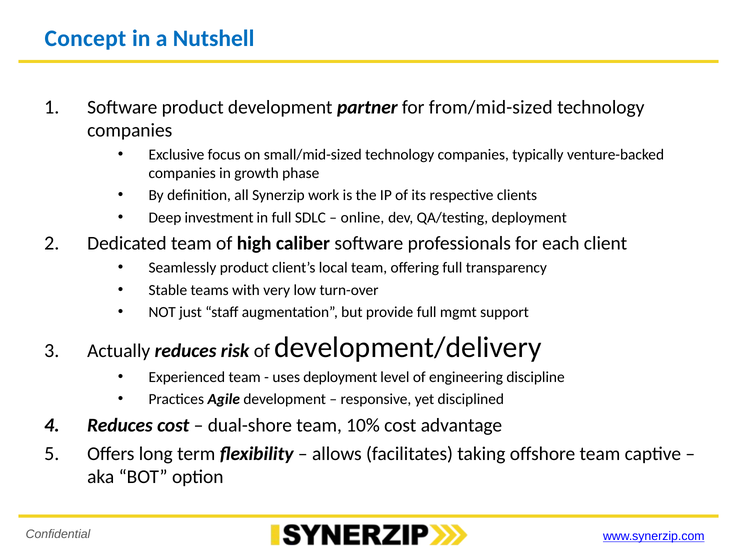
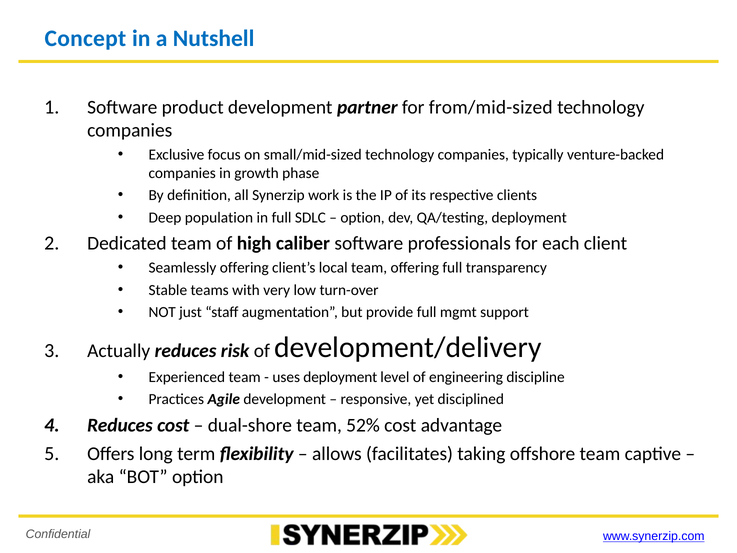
investment: investment -> population (219, 217)
online: online -> option (363, 217)
Seamlessly product: product -> offering (244, 268)
10%: 10% -> 52% (363, 425)
